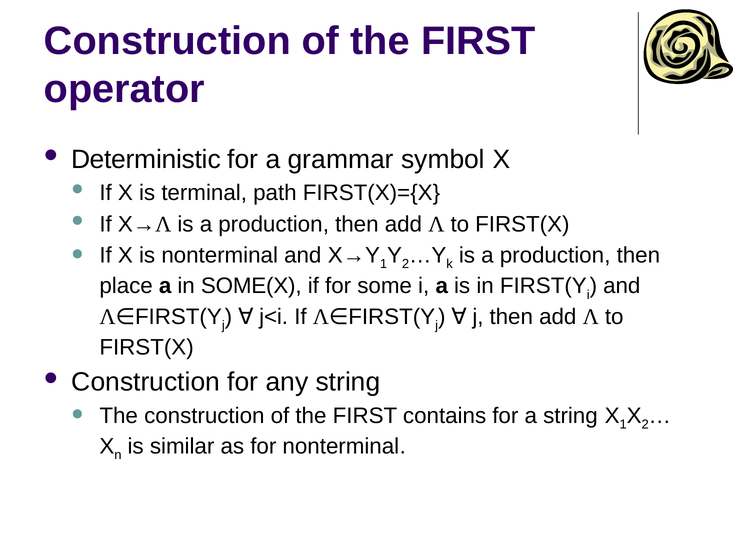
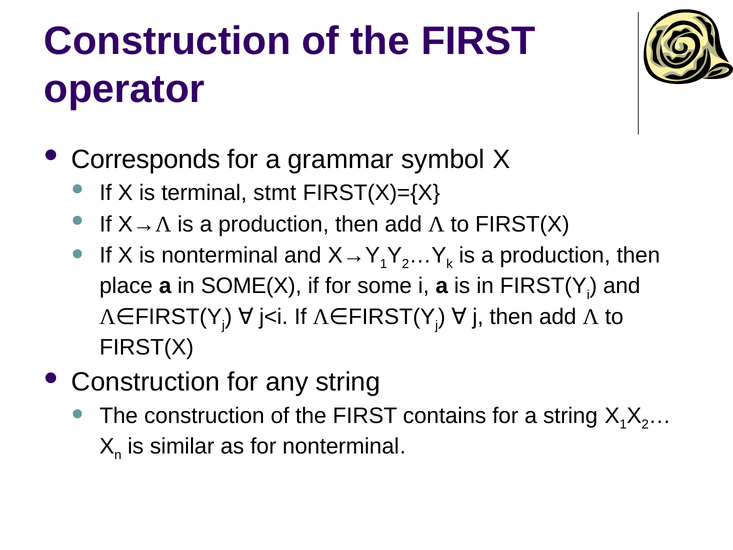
Deterministic: Deterministic -> Corresponds (146, 159)
path: path -> stmt (275, 193)
